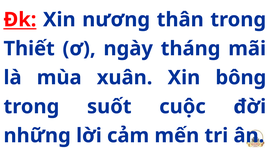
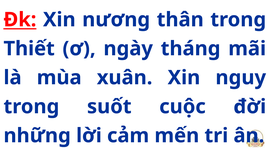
bông: bông -> nguy (241, 78)
